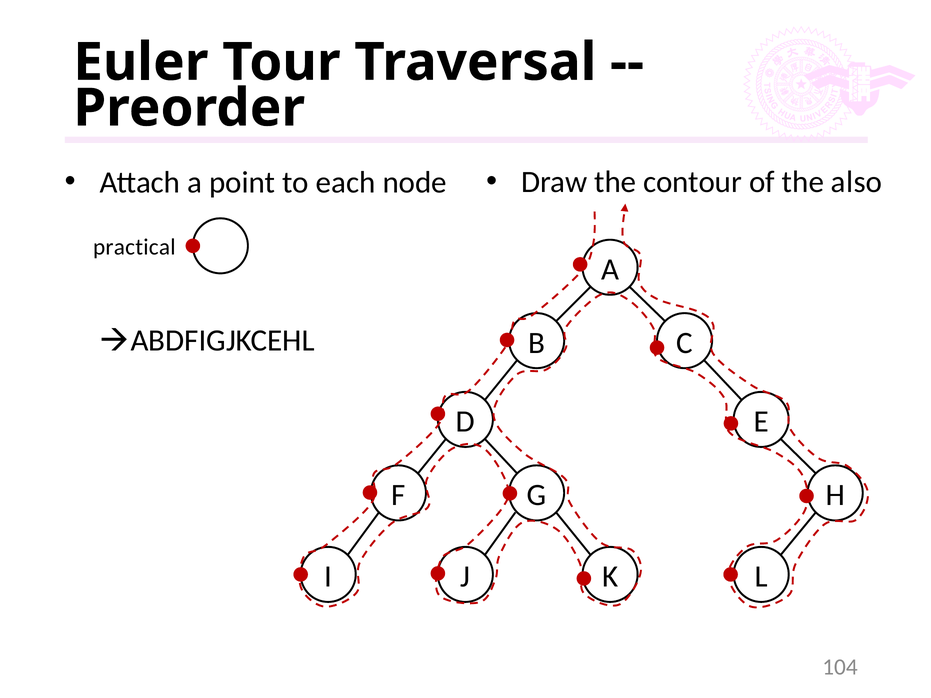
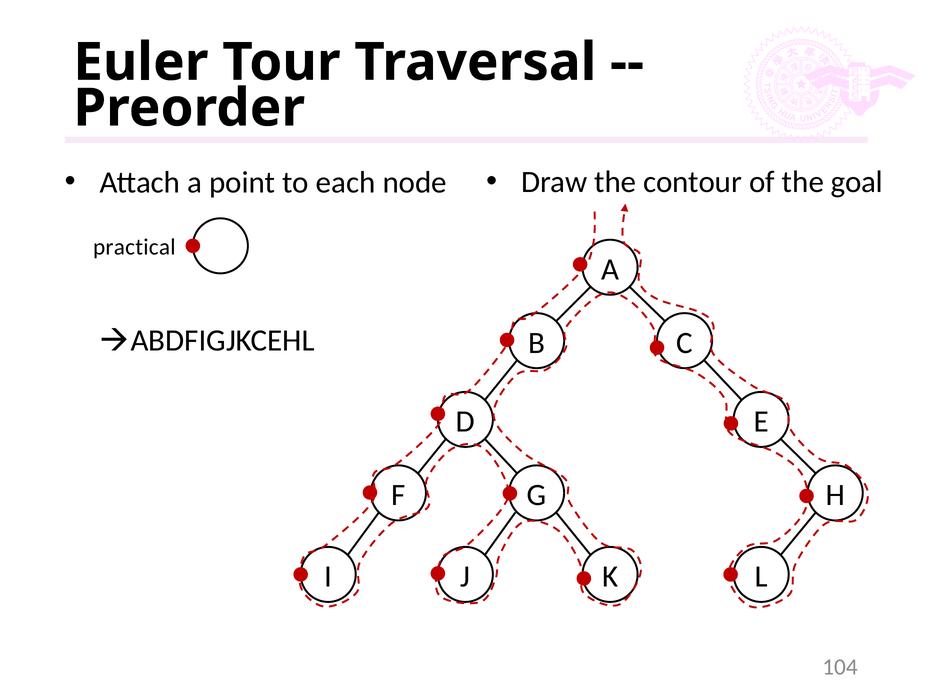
also: also -> goal (857, 182)
